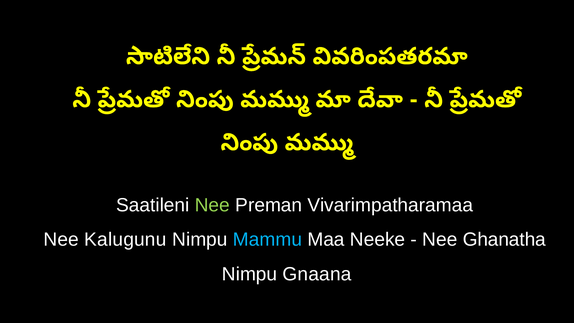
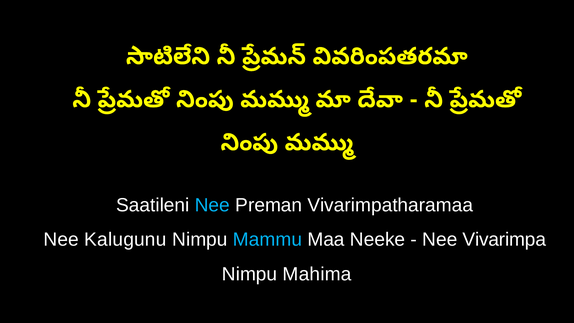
Nee colour: light green -> light blue (212, 205)
Ghanatha: Ghanatha -> Vivarimpa (504, 240)
Gnaana: Gnaana -> Mahima (317, 274)
